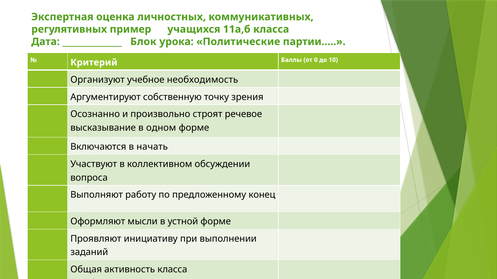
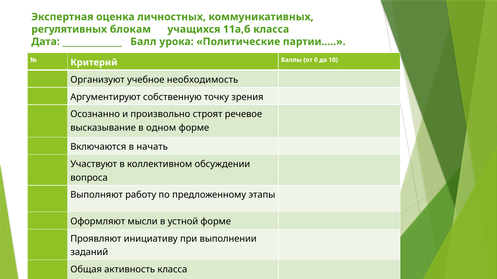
пример: пример -> блокам (130, 29)
Блок: Блок -> Балл (143, 42)
конец: конец -> этапы (262, 195)
